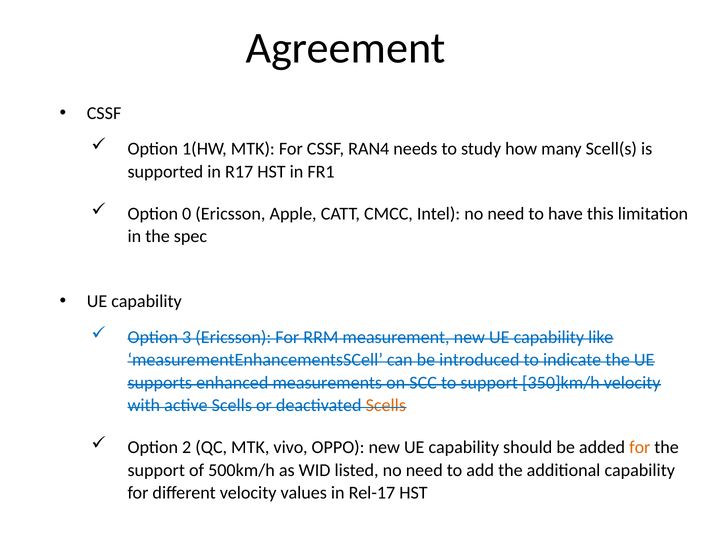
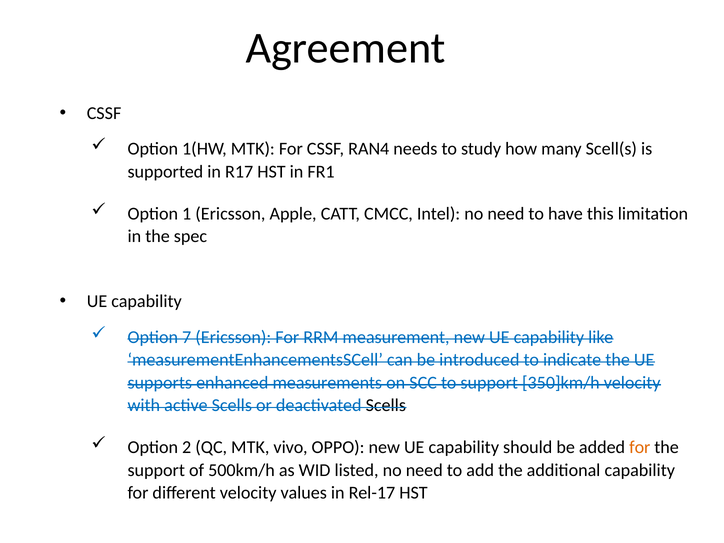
0: 0 -> 1 (187, 214)
3: 3 -> 7 (187, 337)
Scells colour: orange -> black (386, 405)
